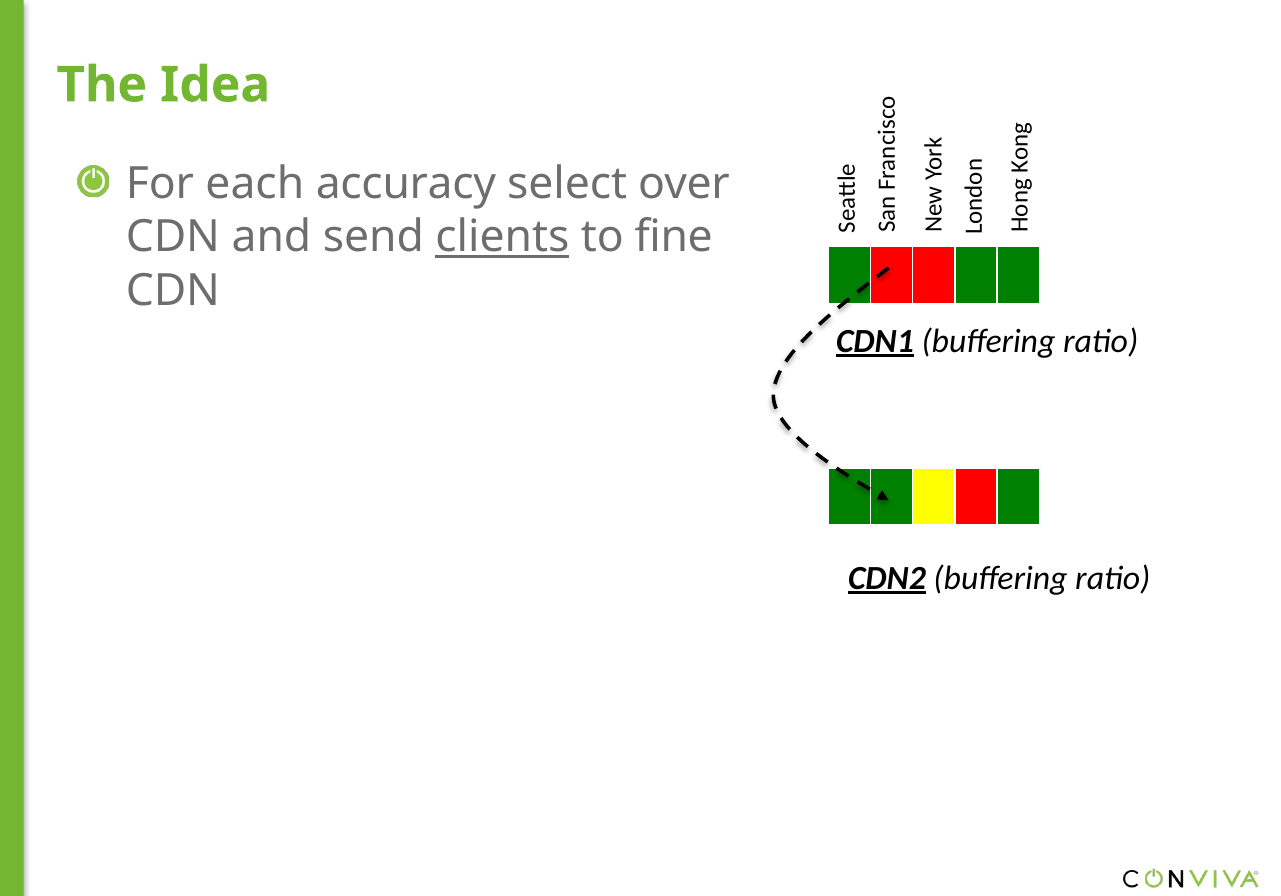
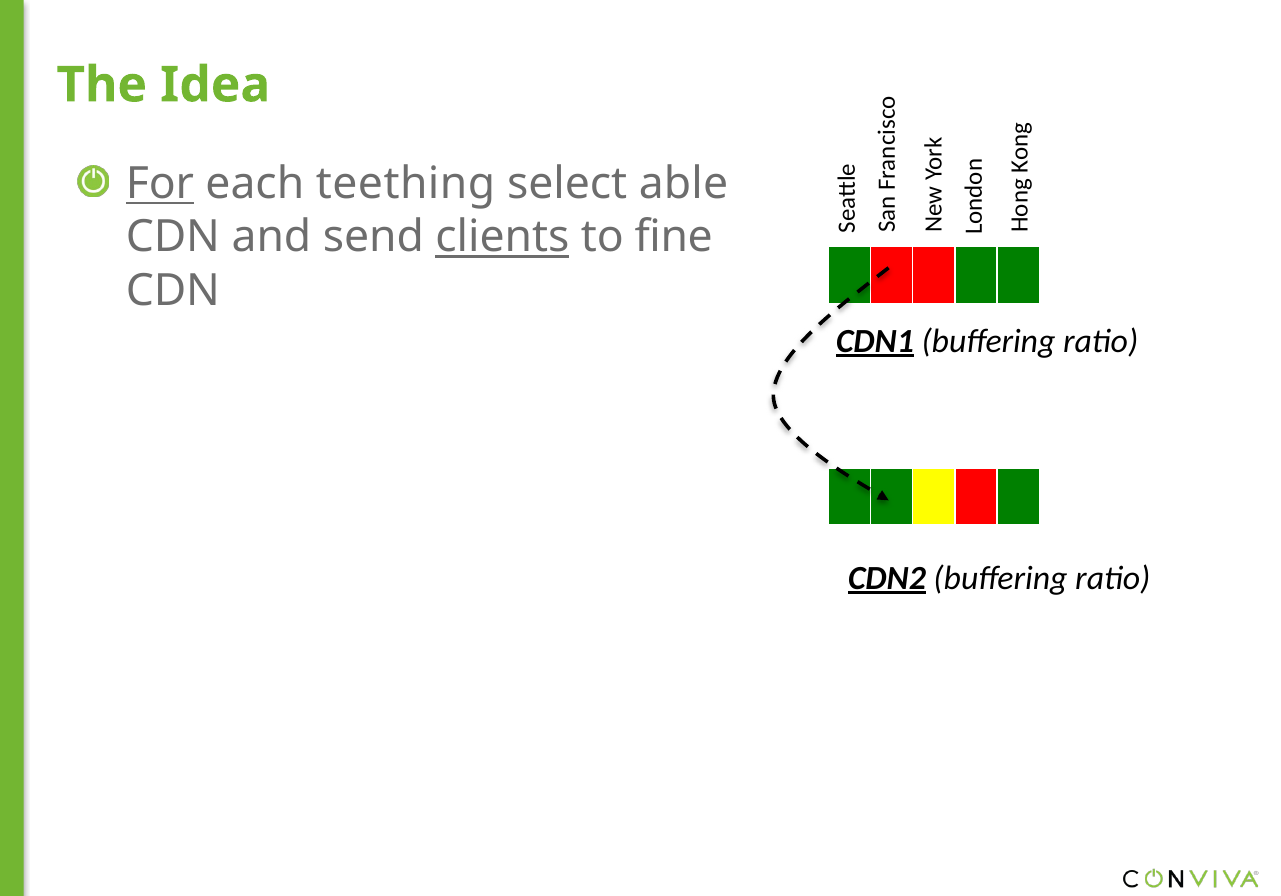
For underline: none -> present (160, 184)
accuracy: accuracy -> teething (406, 184)
over: over -> able (683, 184)
